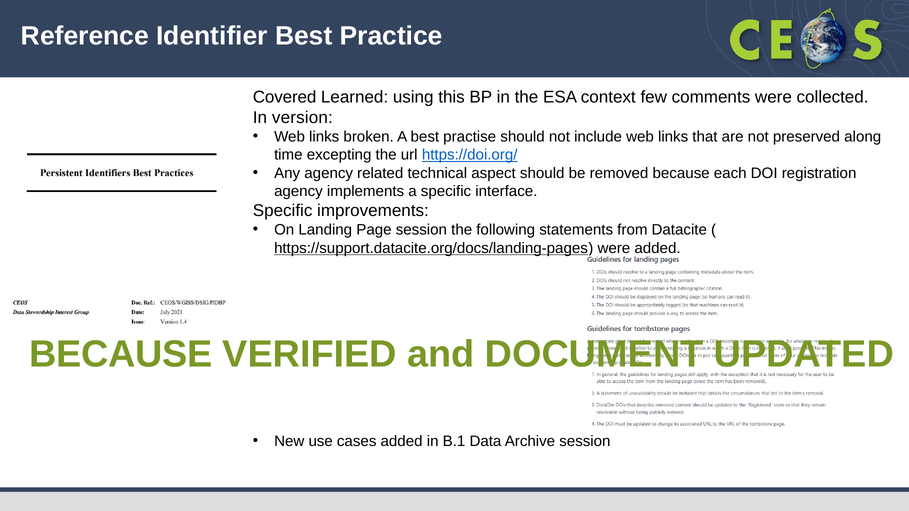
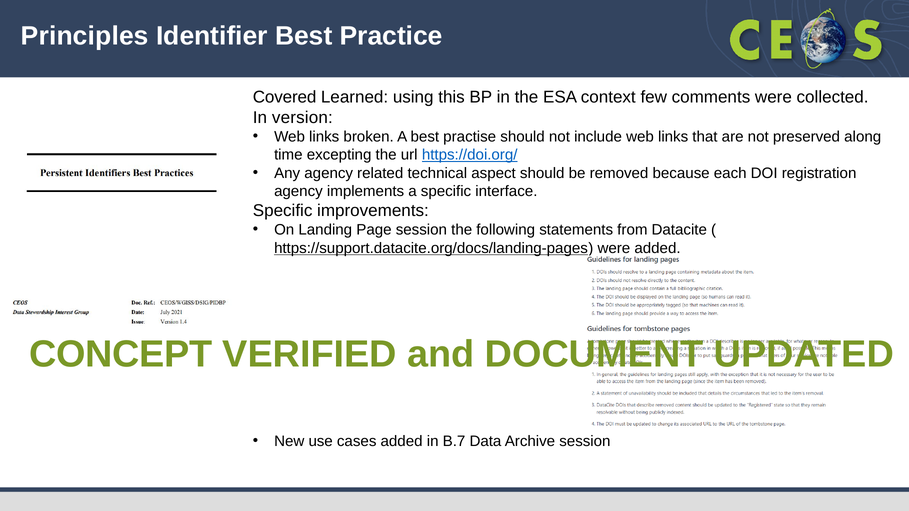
Reference: Reference -> Principles (85, 36)
BECAUSE: BECAUSE -> CONCEPT (121, 354)
B.1: B.1 -> B.7 (454, 441)
